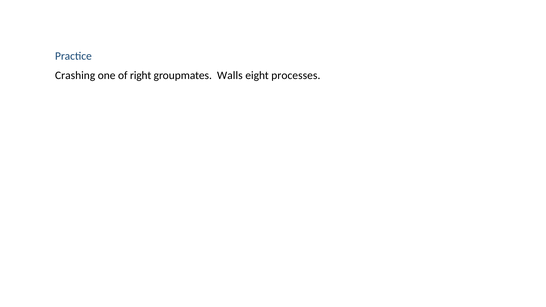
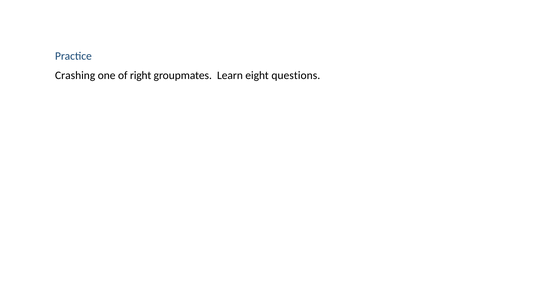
Walls: Walls -> Learn (230, 75)
processes: processes -> questions (296, 75)
